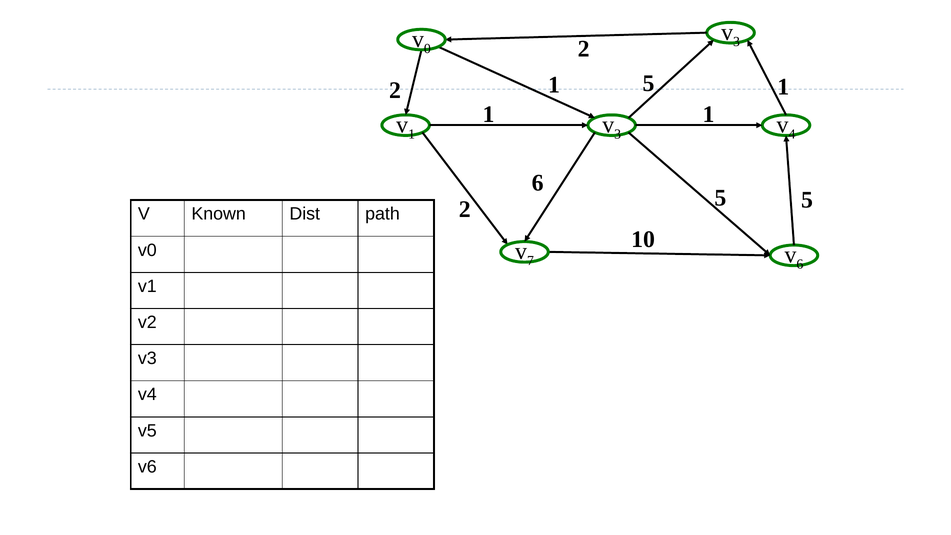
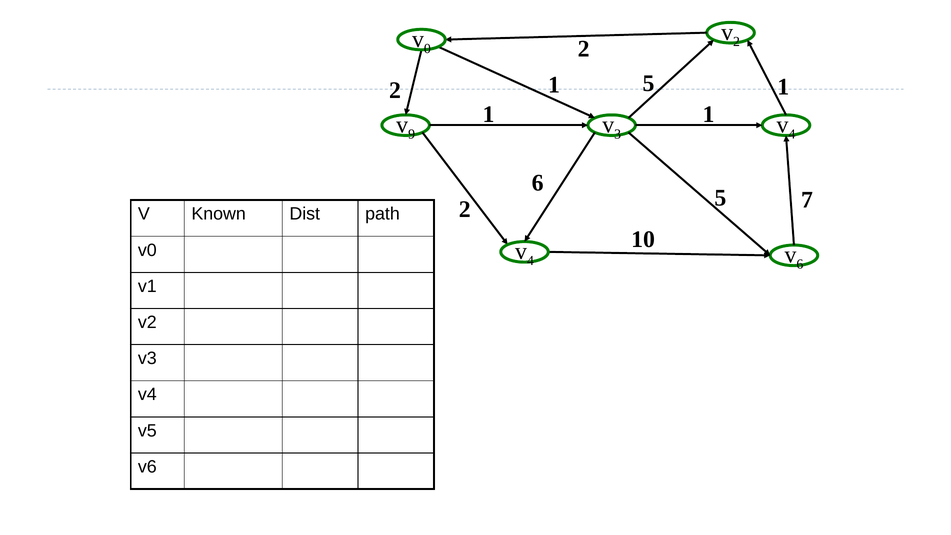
3: 3 -> 2 (737, 42)
v 1: 1 -> 9 (412, 134)
5: 5 -> 7 (807, 200)
7: 7 -> 4 (530, 261)
